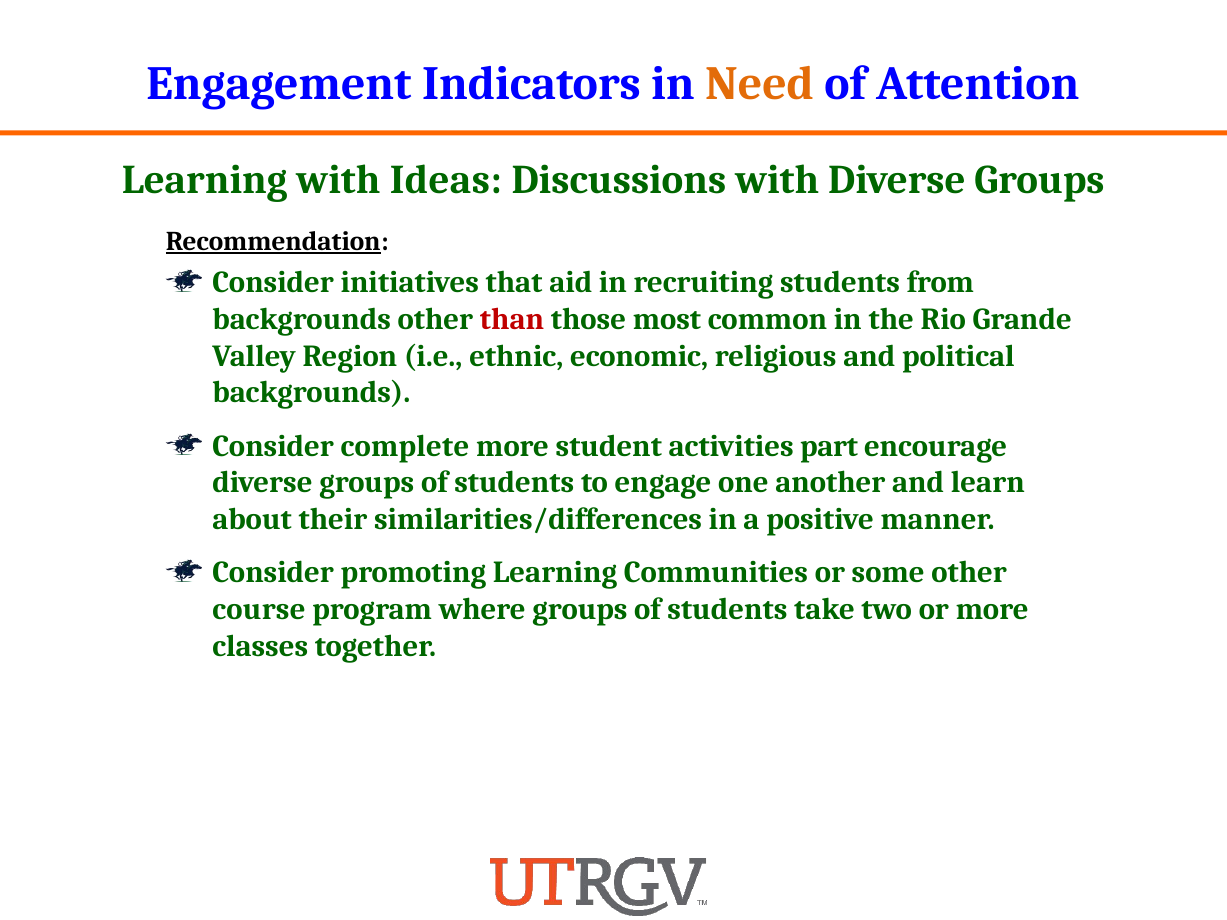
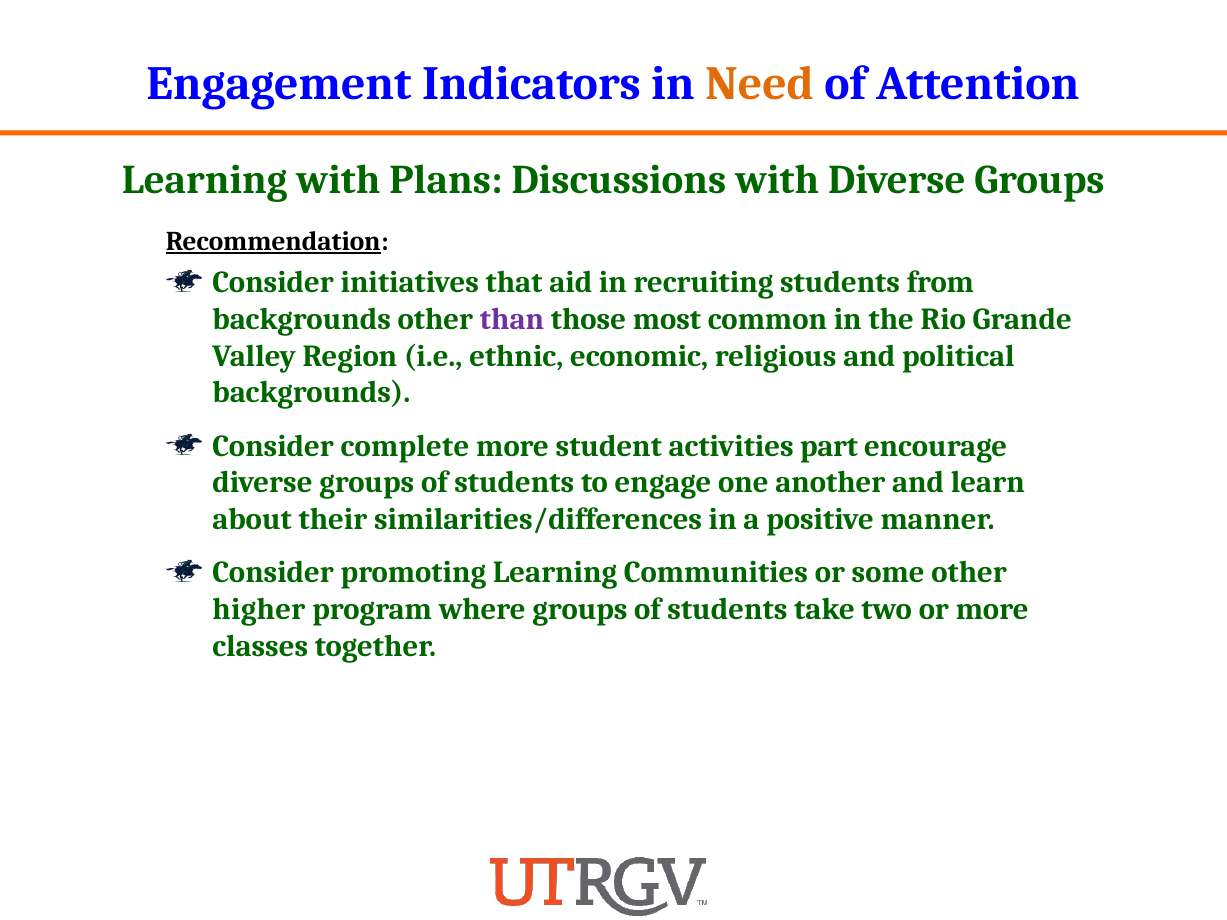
Ideas: Ideas -> Plans (446, 180)
than colour: red -> purple (512, 319)
course: course -> higher (259, 610)
